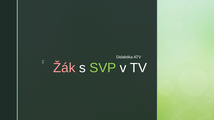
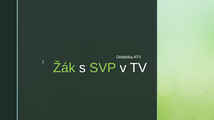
Žák colour: pink -> light green (64, 68)
